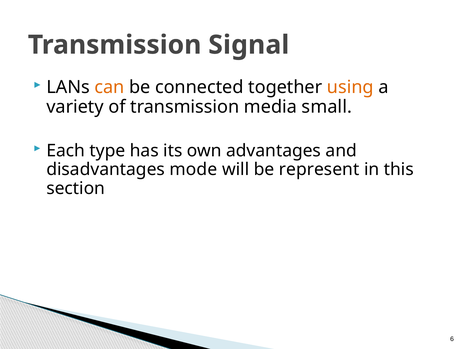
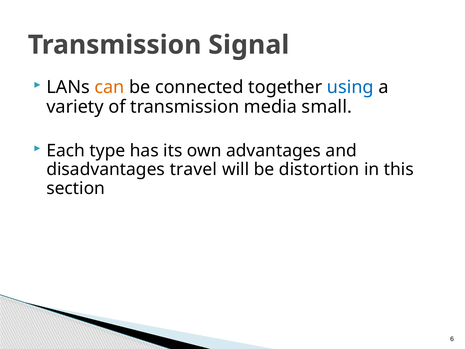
using colour: orange -> blue (350, 87)
mode: mode -> travel (193, 169)
represent: represent -> distortion (319, 169)
